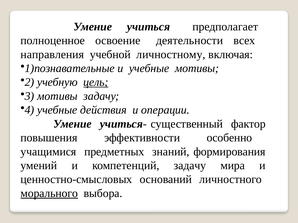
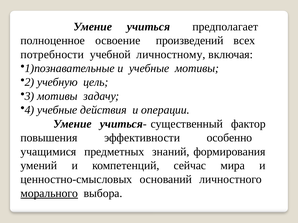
деятельности: деятельности -> произведений (190, 41)
направления: направления -> потребности (52, 55)
цель underline: present -> none (96, 82)
компетенций задачу: задачу -> сейчас (190, 166)
